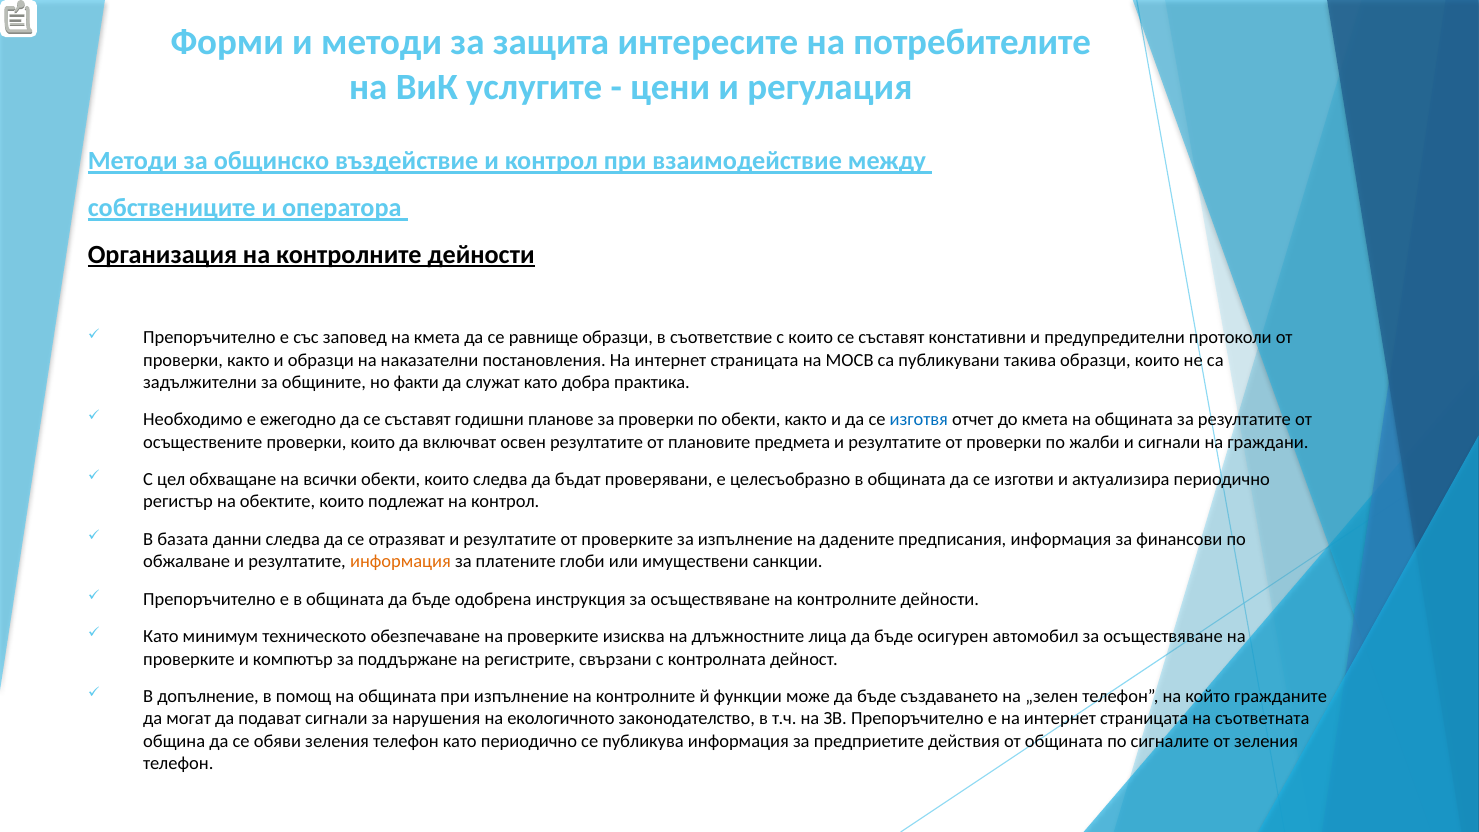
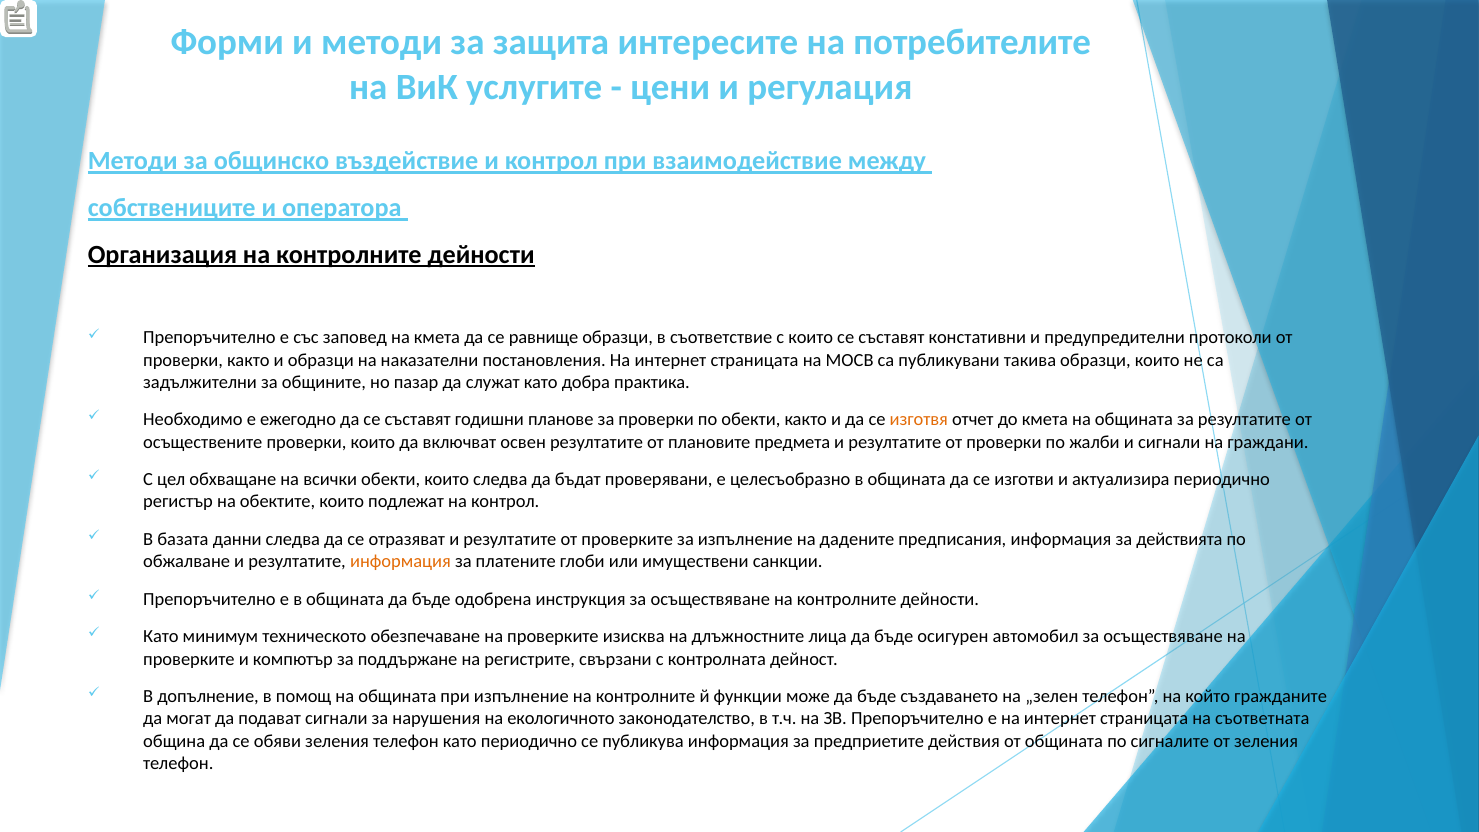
факти: факти -> пазар (416, 382)
изготвя colour: blue -> orange (919, 420)
финансови: финансови -> действията (1179, 539)
